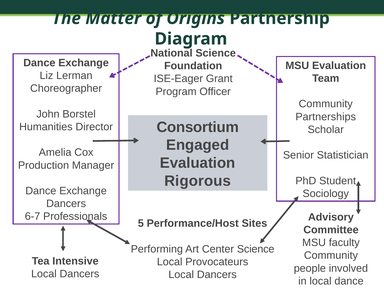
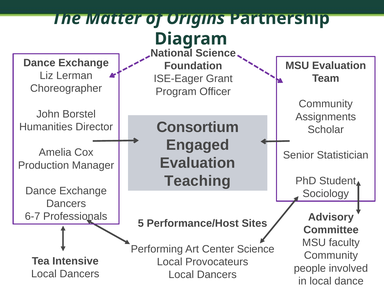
Partnerships: Partnerships -> Assignments (326, 117)
Rigorous: Rigorous -> Teaching (198, 181)
